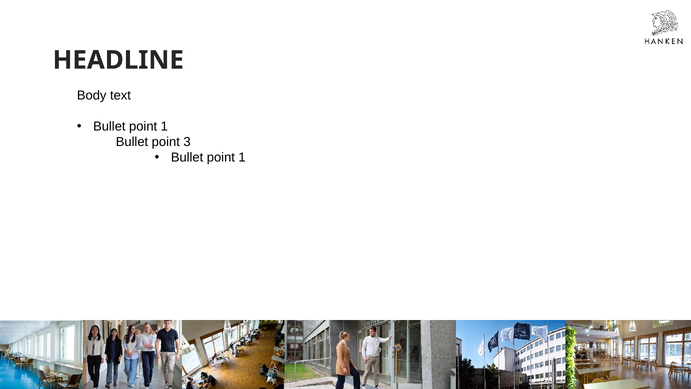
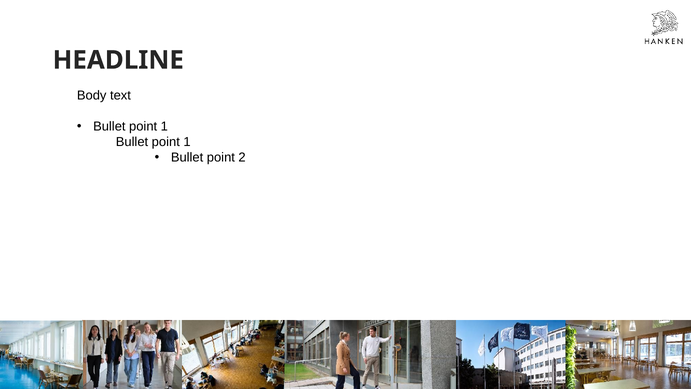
3: 3 -> 1 (187, 142)
1: 1 -> 2 (242, 157)
